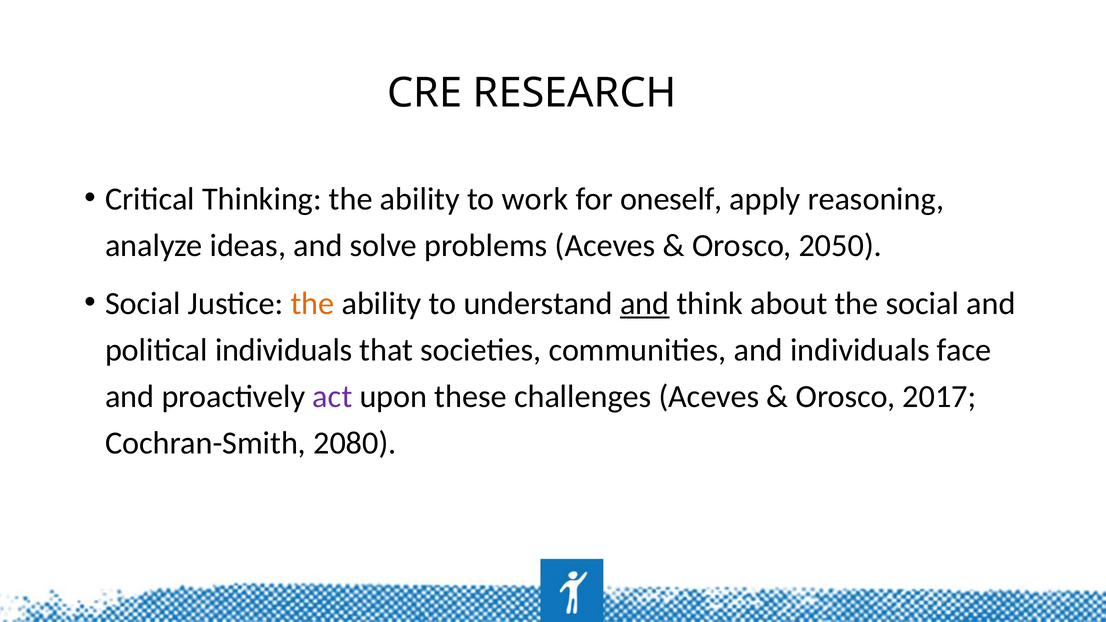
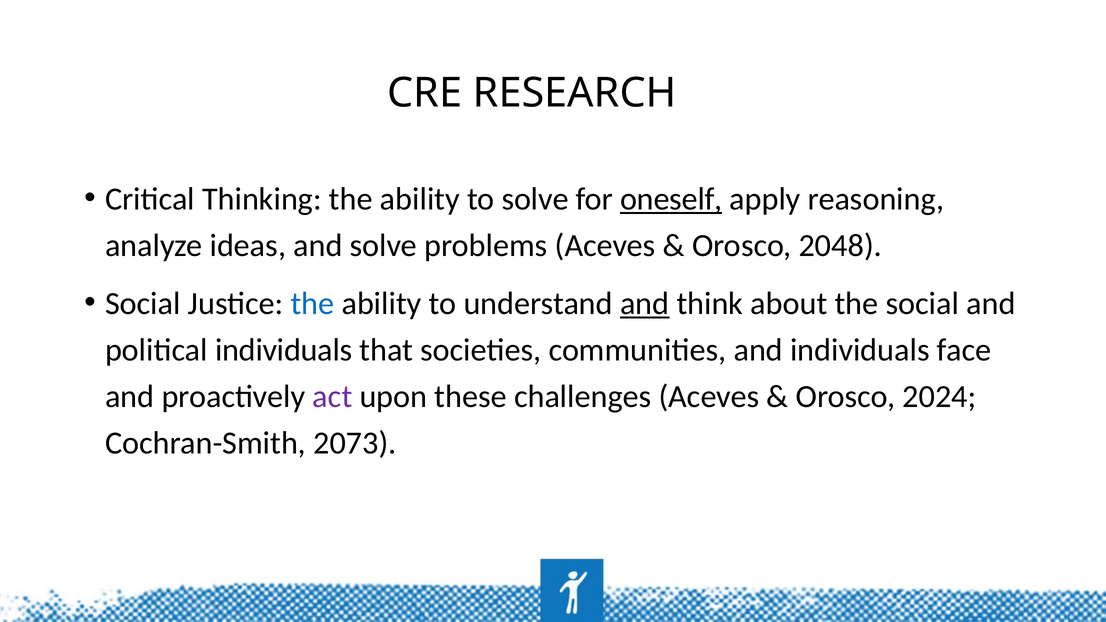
to work: work -> solve (535, 199)
oneself underline: none -> present (671, 199)
2050: 2050 -> 2048 (840, 246)
the colour: orange -> blue (313, 304)
2017: 2017 -> 2024 (939, 397)
2080: 2080 -> 2073 (355, 443)
